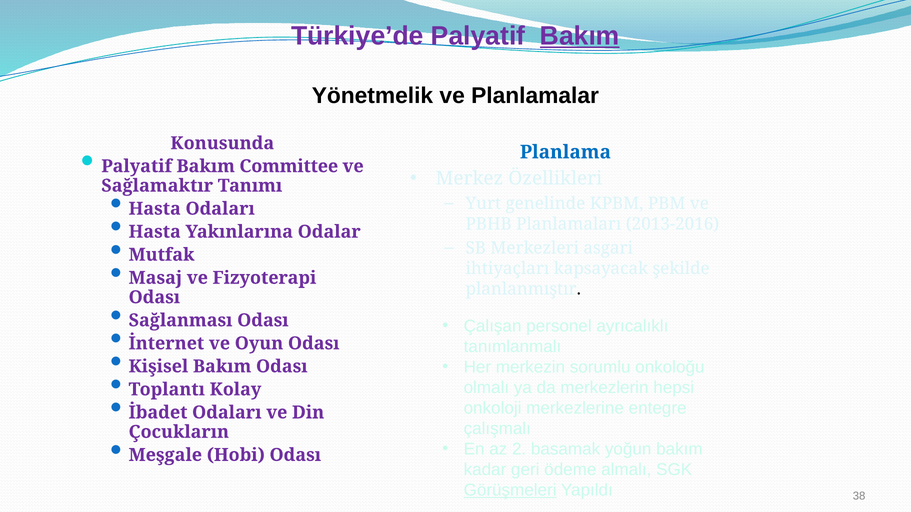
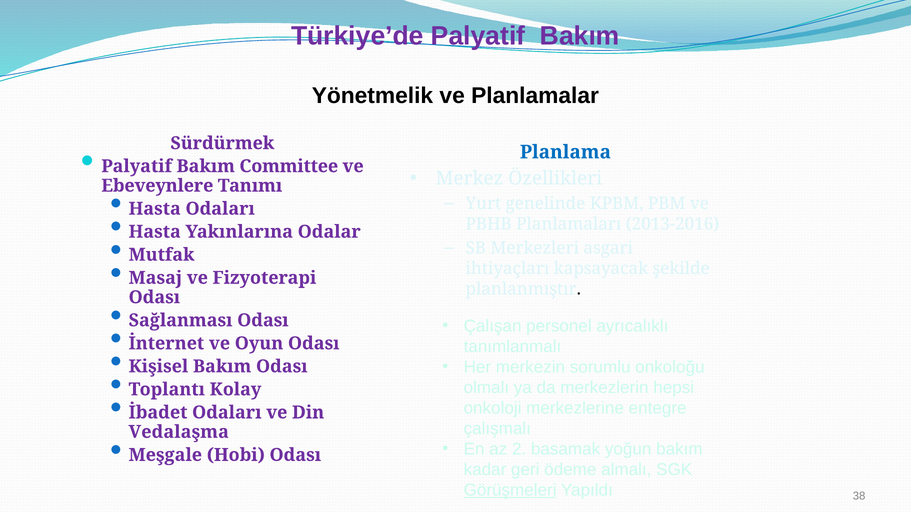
Bakım underline: present -> none (580, 36)
Konusunda: Konusunda -> Sürdürmek (222, 143)
Sağlamaktır: Sağlamaktır -> Ebeveynlere (157, 186)
Çocukların: Çocukların -> Vedalaşma (179, 432)
